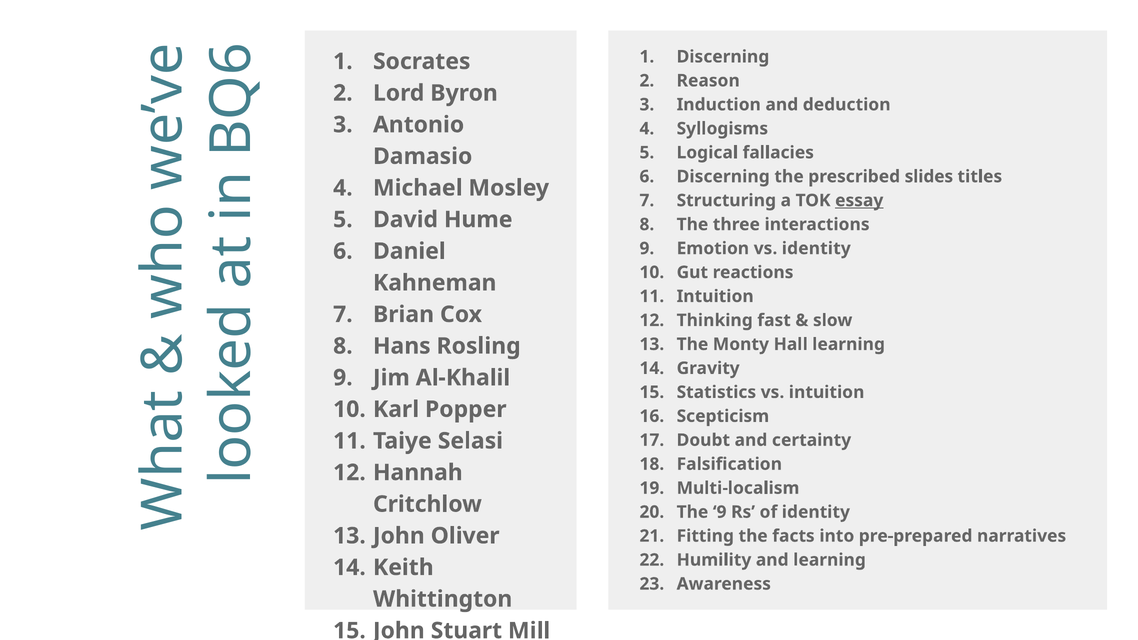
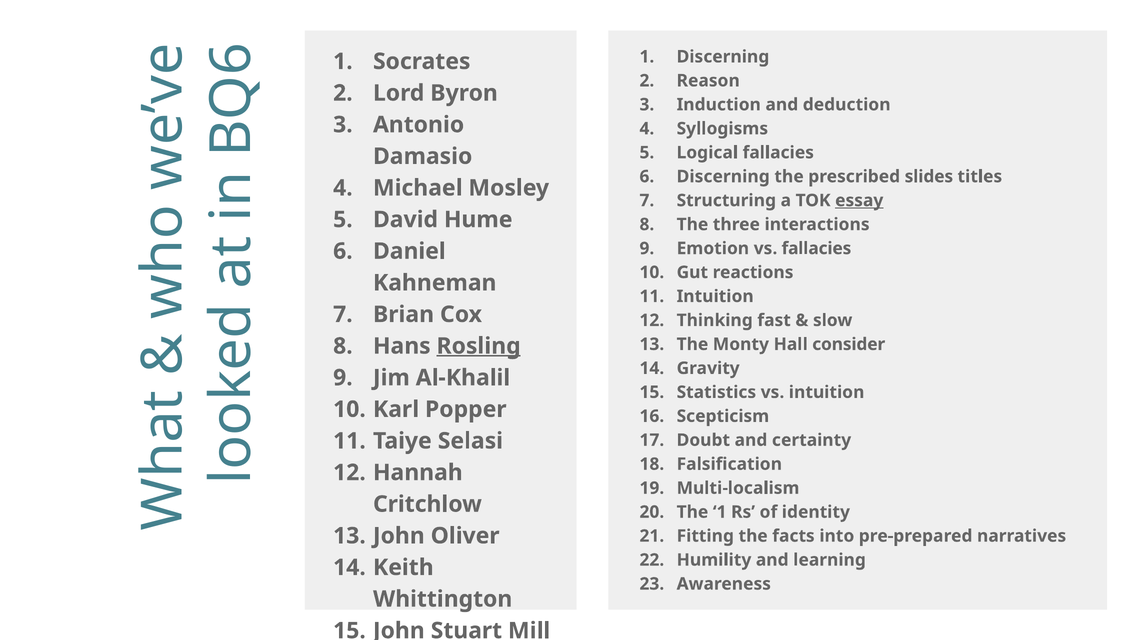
vs identity: identity -> fallacies (816, 248)
Hall learning: learning -> consider (849, 344)
Rosling underline: none -> present (479, 346)
The 9: 9 -> 1 (720, 512)
